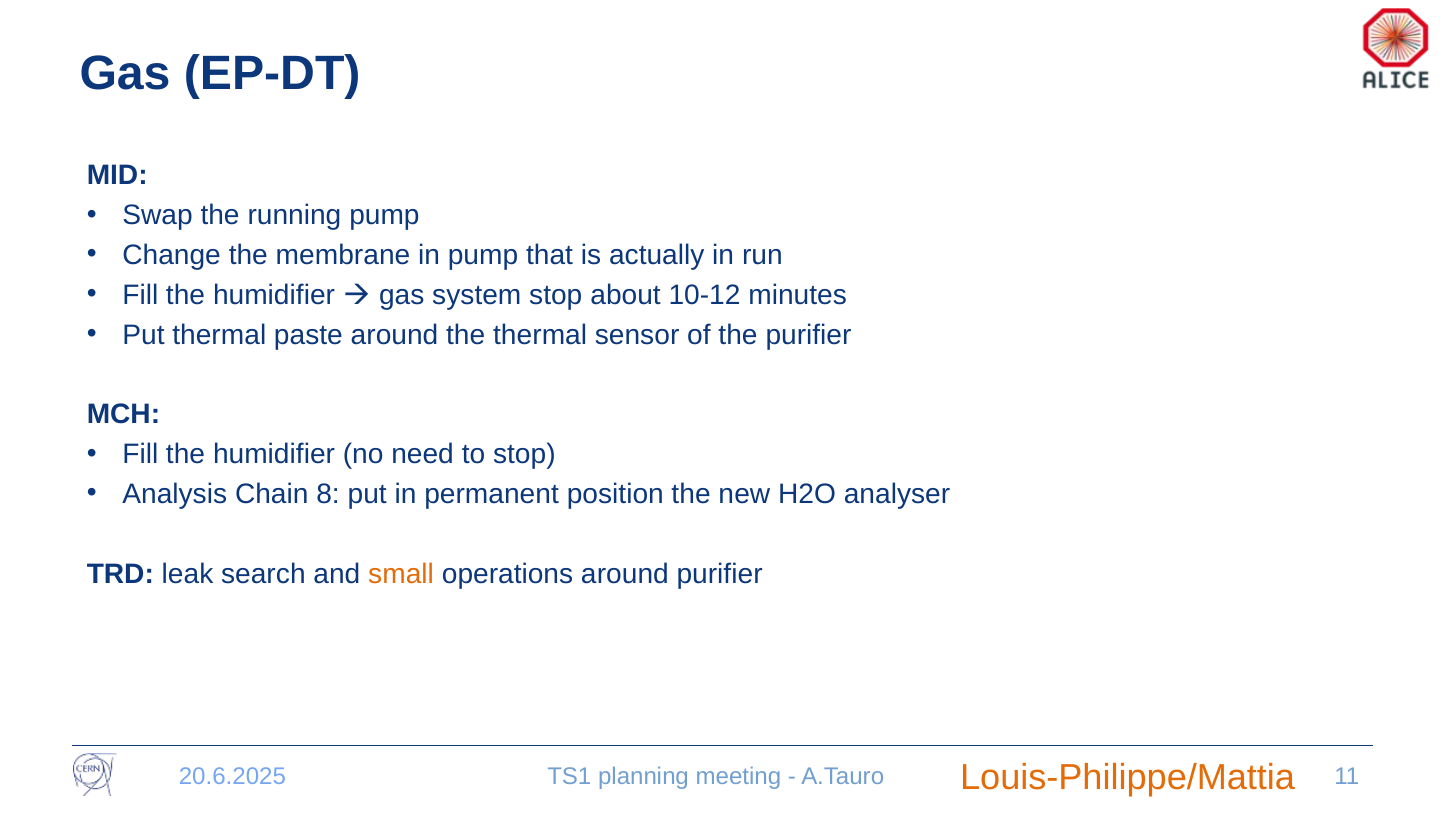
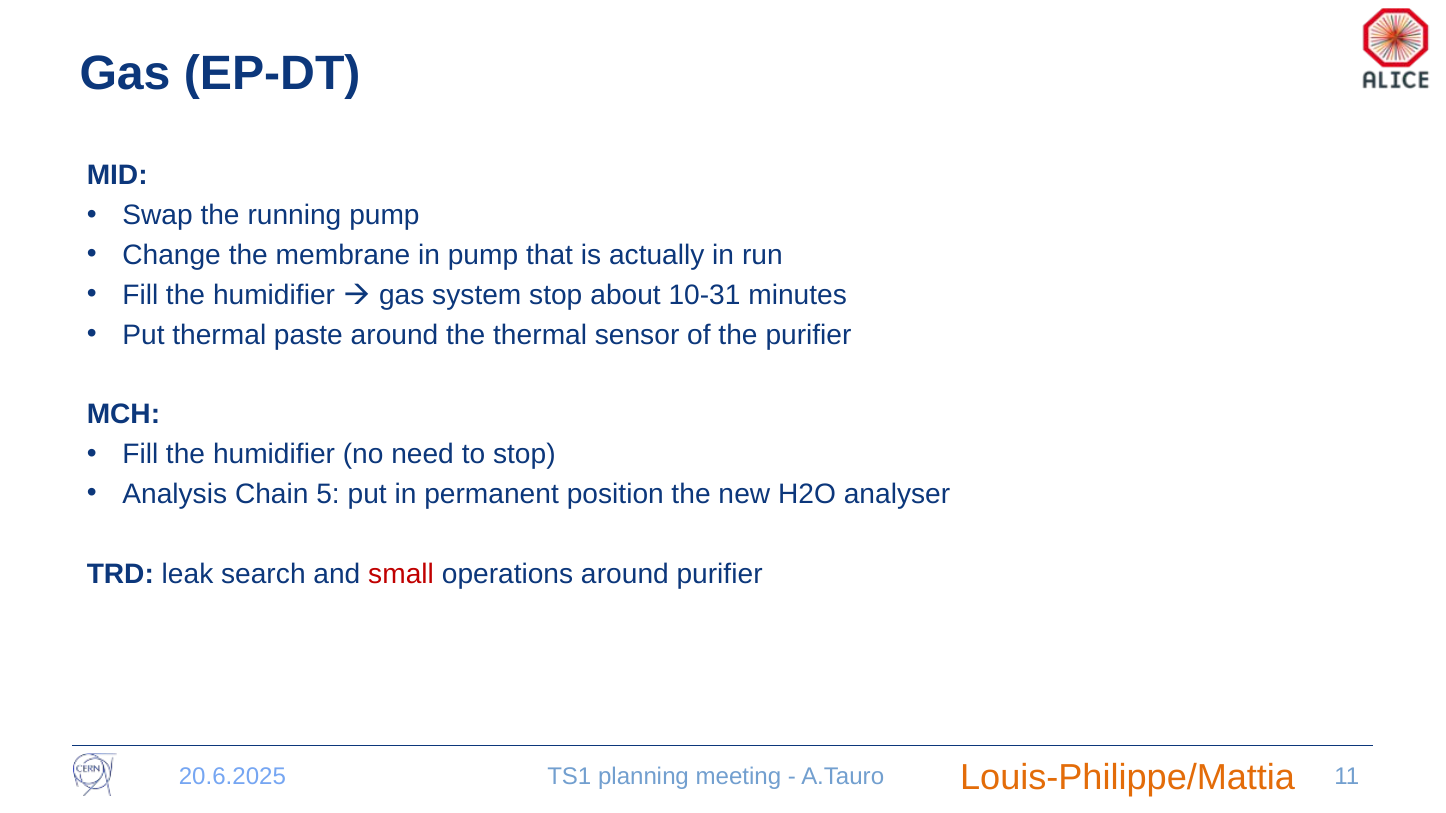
10-12: 10-12 -> 10-31 (704, 295)
8: 8 -> 5 (328, 494)
small colour: orange -> red (401, 574)
